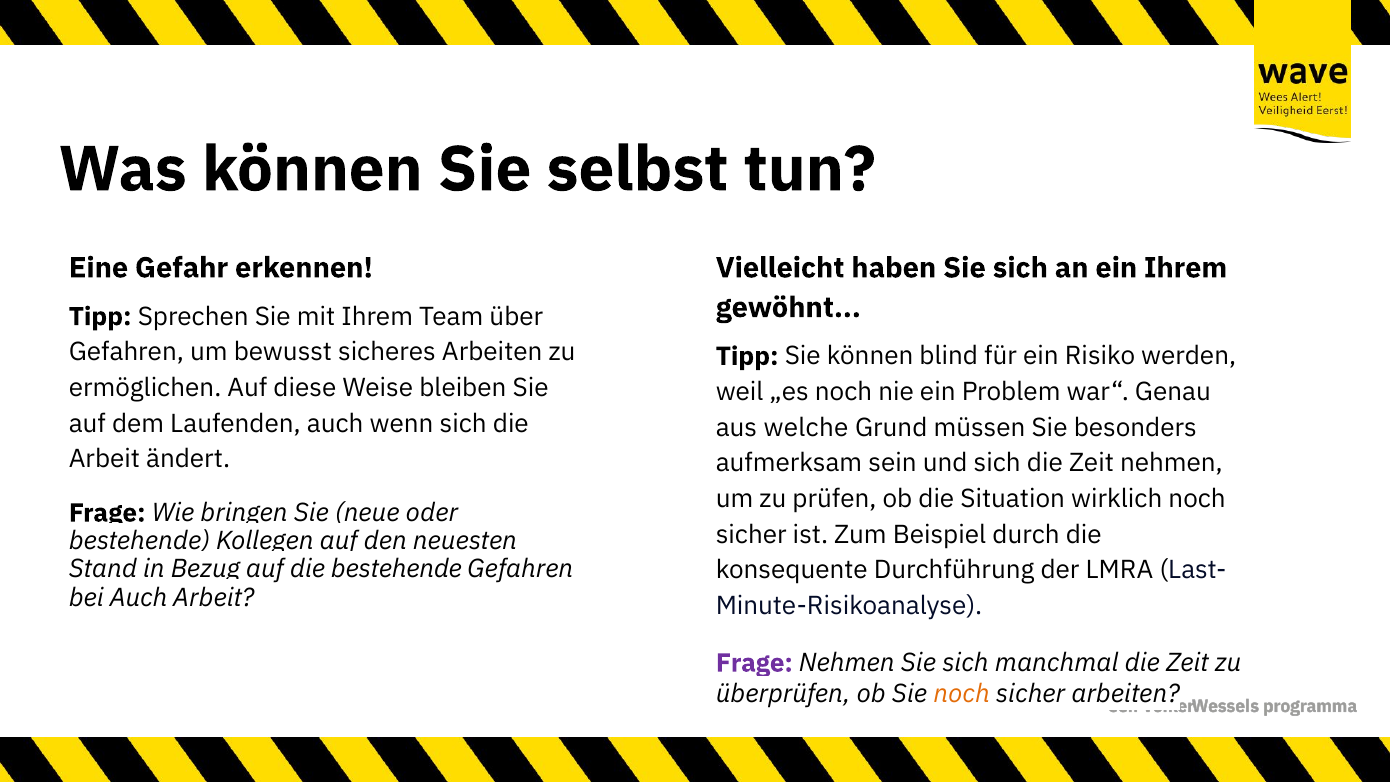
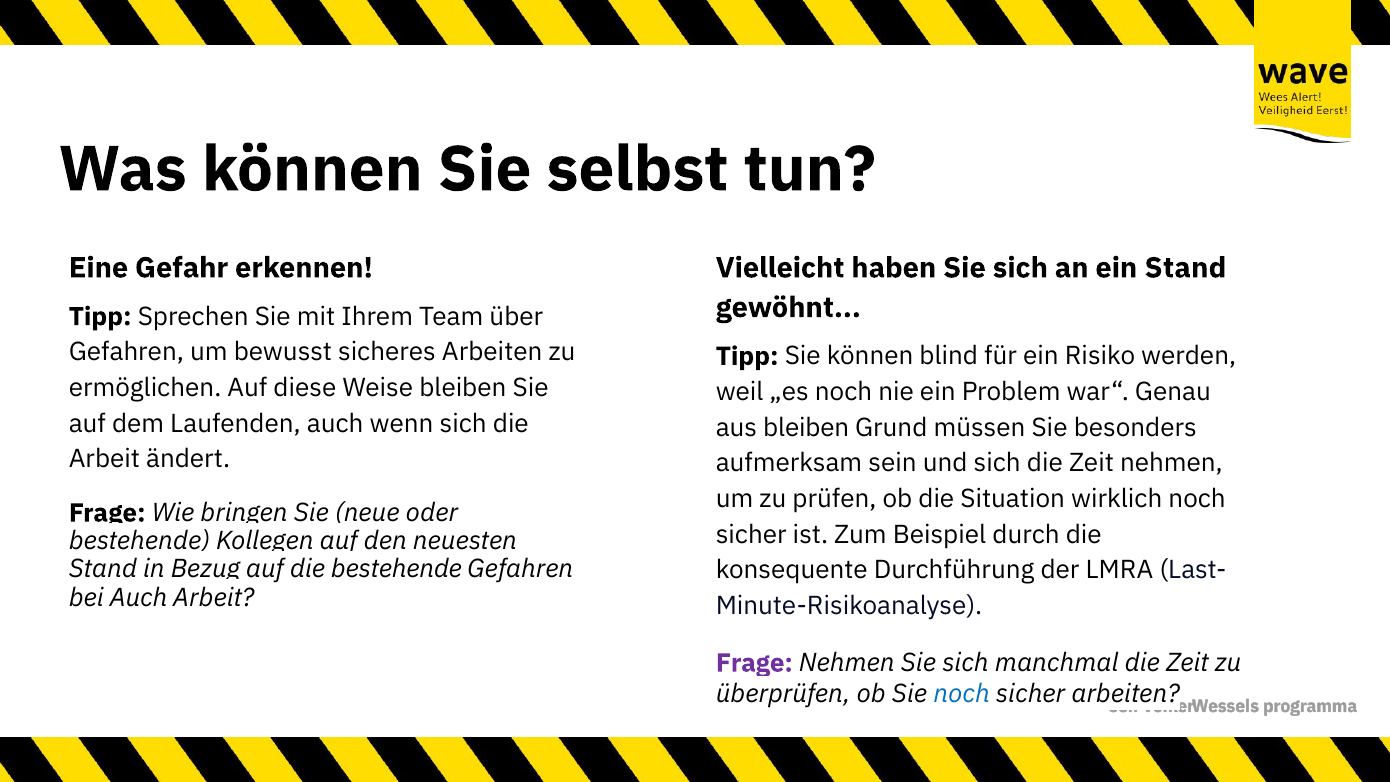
ein Ihrem: Ihrem -> Stand (1185, 268)
aus welche: welche -> bleiben (806, 427)
noch colour: orange -> blue (962, 694)
